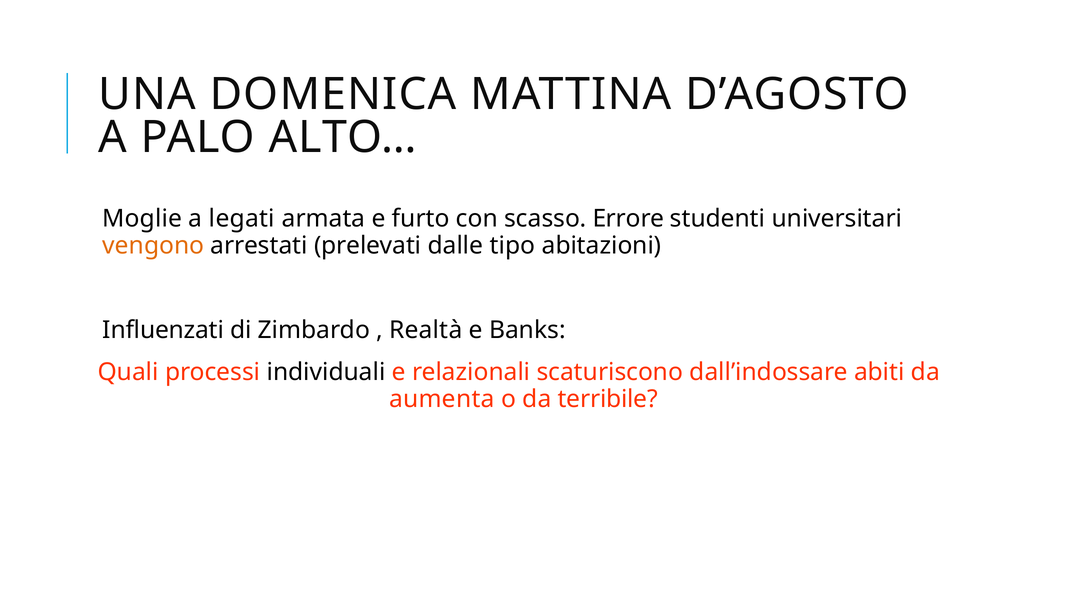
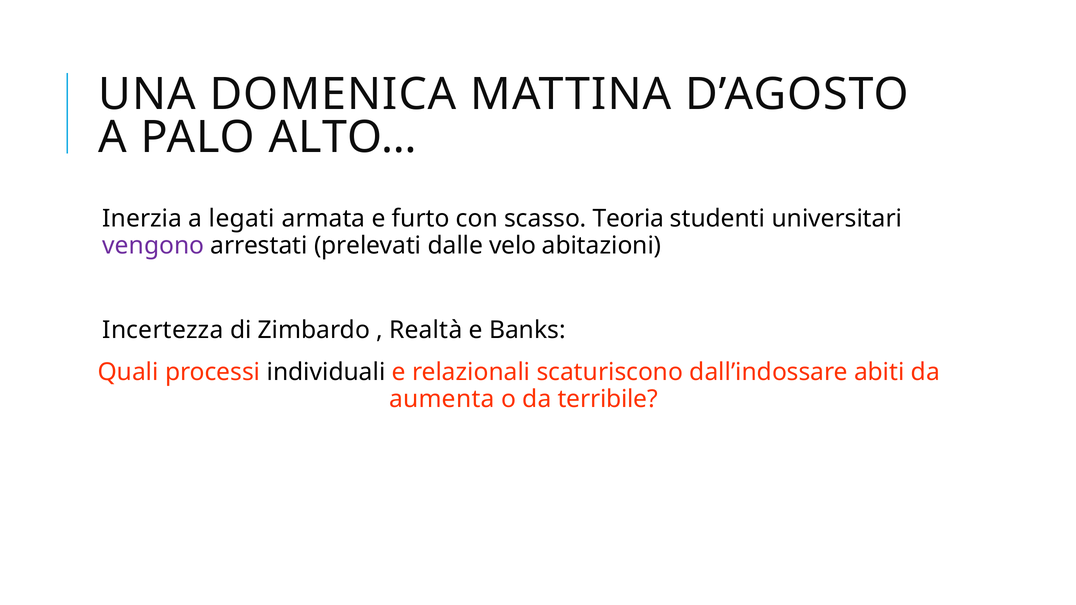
Moglie: Moglie -> Inerzia (142, 219)
Errore: Errore -> Teoria (628, 219)
vengono colour: orange -> purple (153, 246)
tipo: tipo -> velo (513, 246)
Influenzati: Influenzati -> Incertezza (163, 330)
